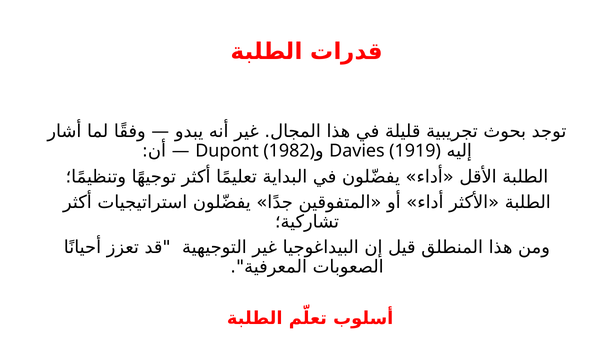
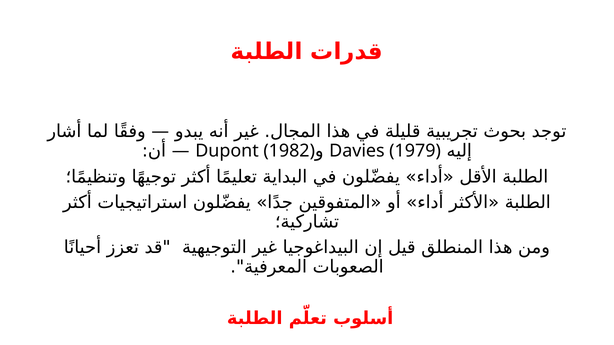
1919: 1919 -> 1979 (415, 151)
